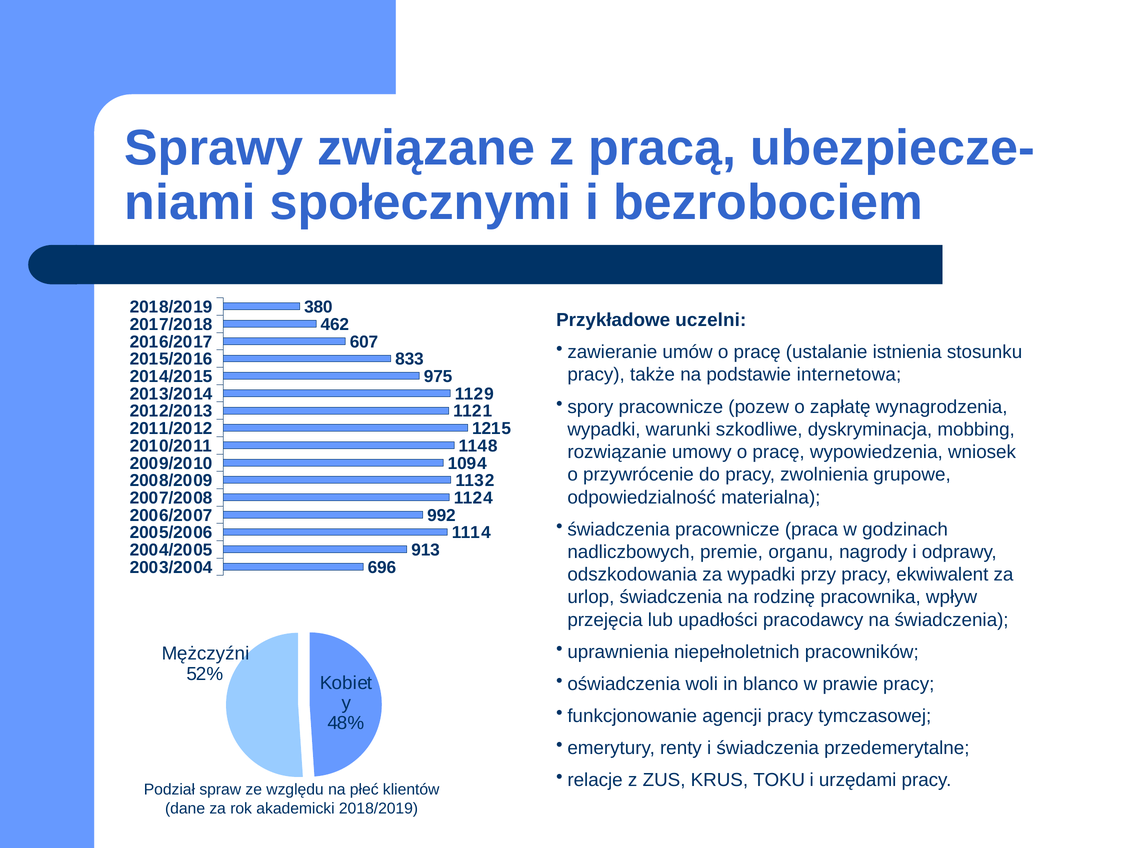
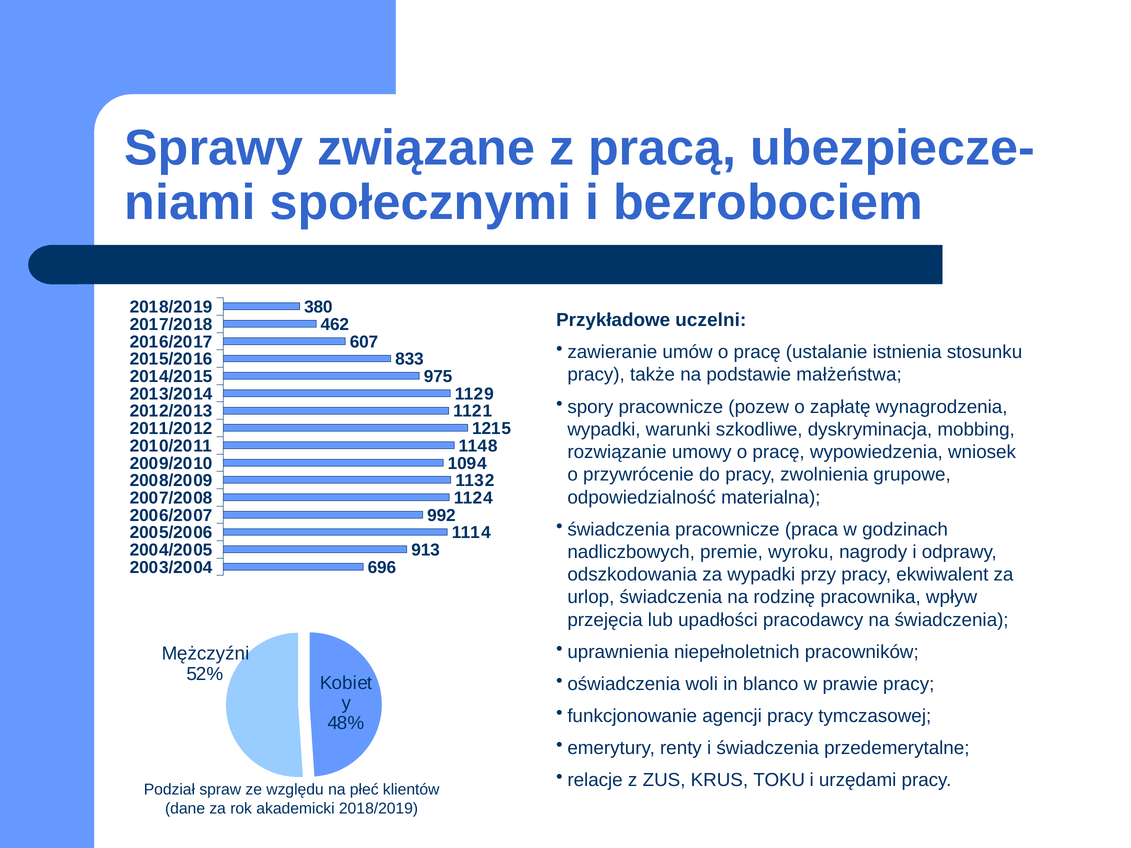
internetowa: internetowa -> małżeństwa (849, 375)
organu: organu -> wyroku (801, 552)
